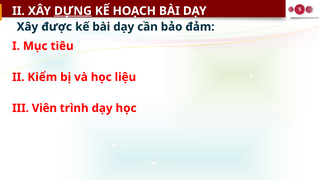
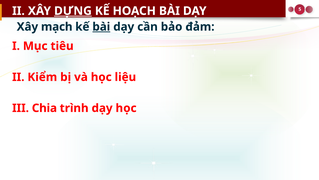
được: được -> mạch (57, 27)
bài underline: none -> present (101, 27)
Viên: Viên -> Chia (44, 108)
